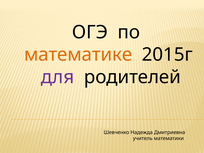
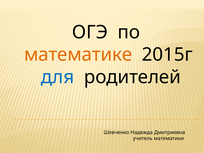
для colour: purple -> blue (57, 77)
